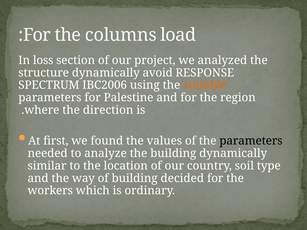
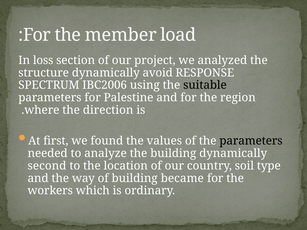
columns: columns -> member (121, 35)
suitable colour: orange -> black (205, 85)
similar: similar -> second (47, 166)
decided: decided -> became (182, 178)
